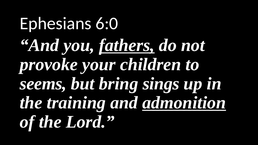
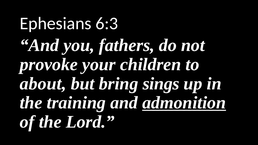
6:0: 6:0 -> 6:3 (107, 24)
fathers underline: present -> none (127, 45)
seems: seems -> about (43, 84)
